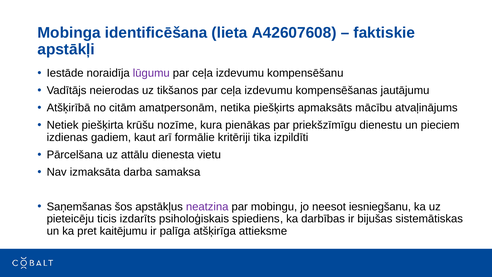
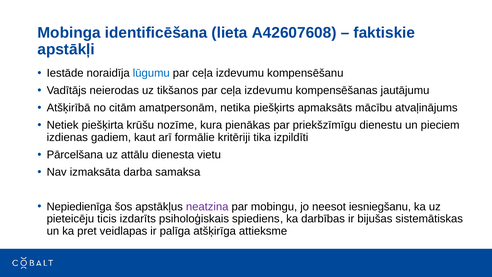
lūgumu colour: purple -> blue (151, 73)
Saņemšanas: Saņemšanas -> Nepiedienīga (79, 206)
kaitējumu: kaitējumu -> veidlapas (123, 231)
